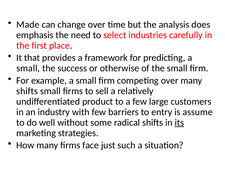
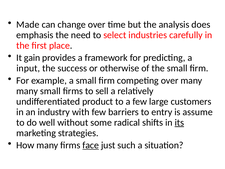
that: that -> gain (32, 58)
small: small -> input (28, 68)
shifts: shifts -> many (27, 91)
face underline: none -> present (91, 145)
